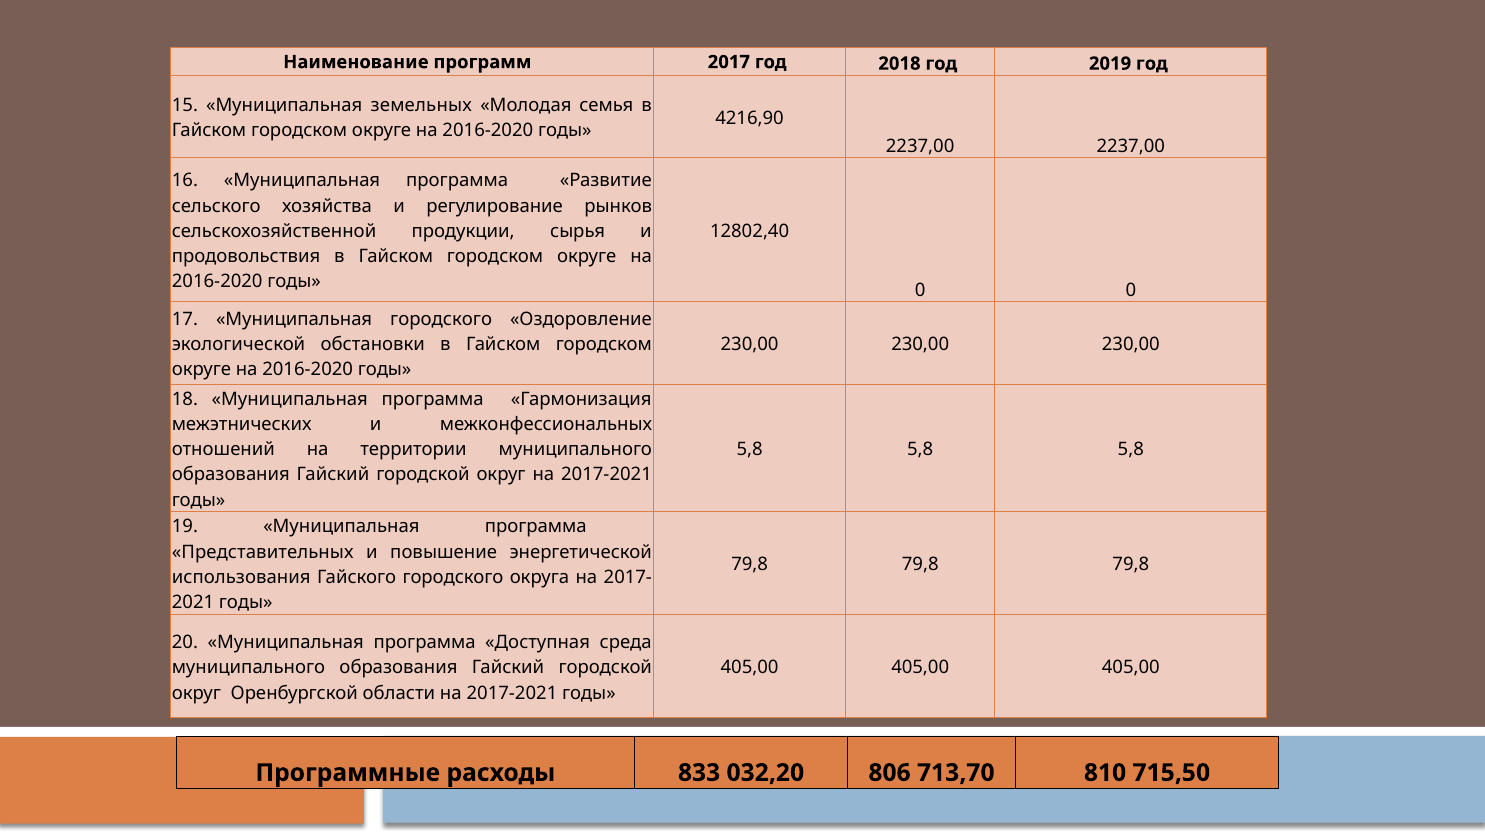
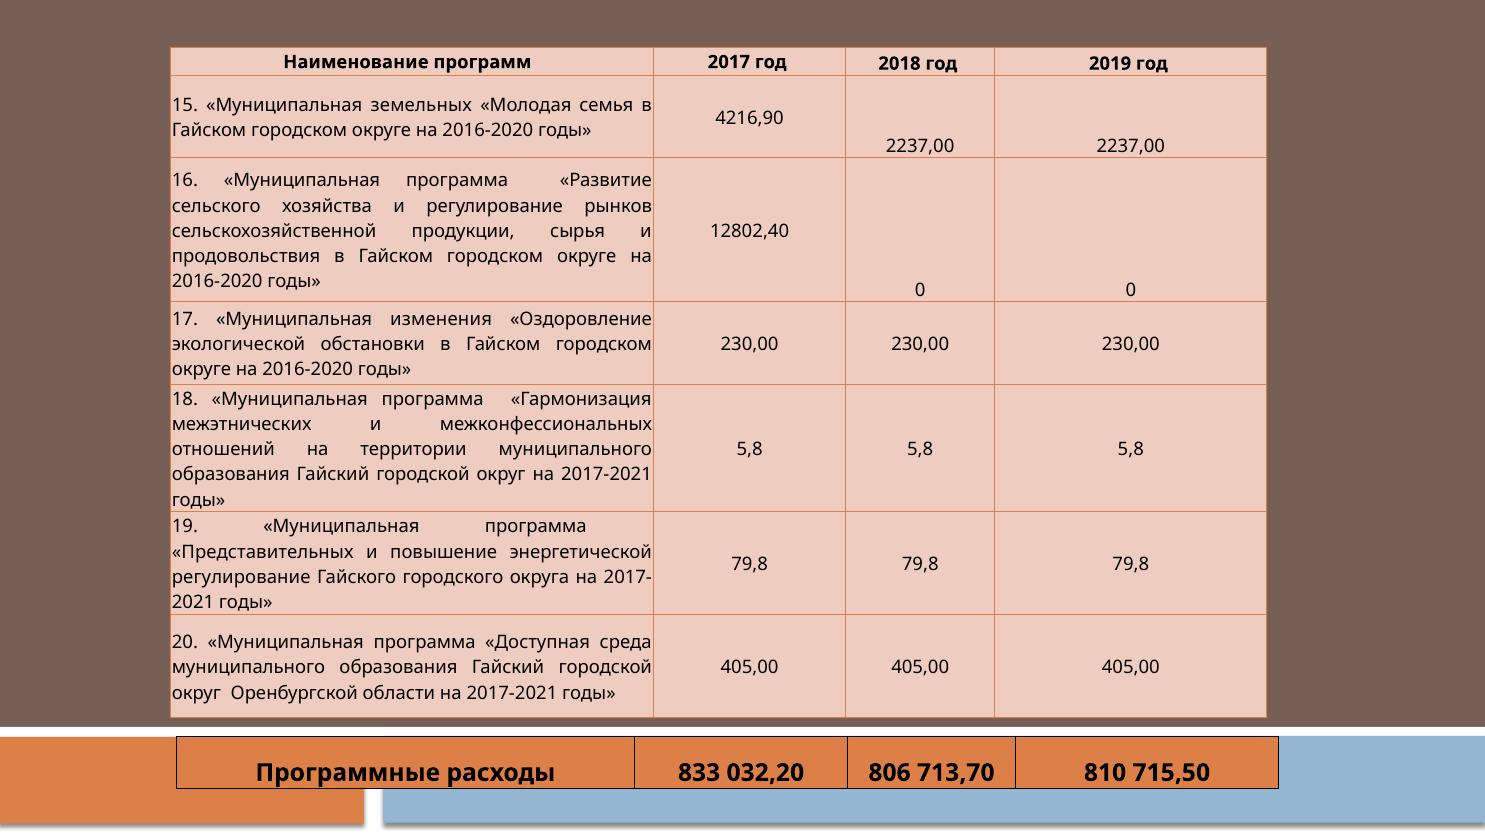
Муниципальная городского: городского -> изменения (441, 319)
использования: использования -> регулирование (241, 577)
